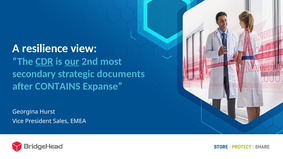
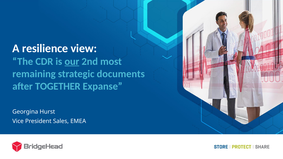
CDR underline: present -> none (44, 62)
secondary: secondary -> remaining (34, 74)
CONTAINS: CONTAINS -> TOGETHER (58, 86)
